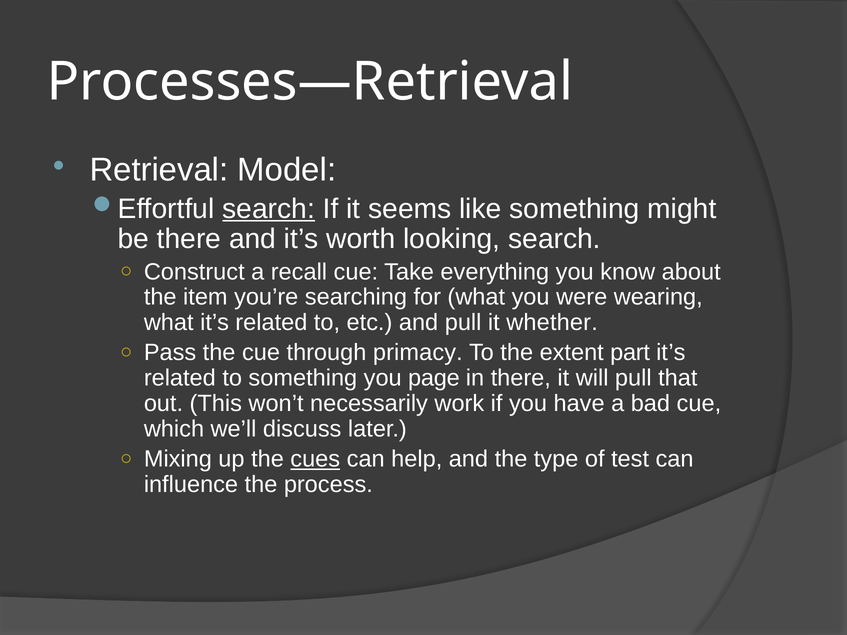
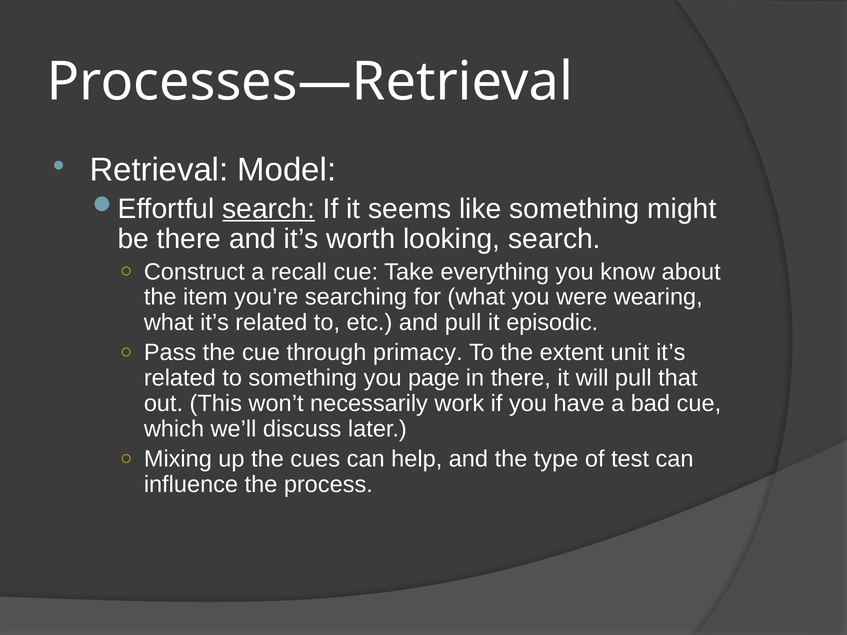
whether: whether -> episodic (552, 323)
part: part -> unit (630, 353)
cues underline: present -> none (315, 459)
